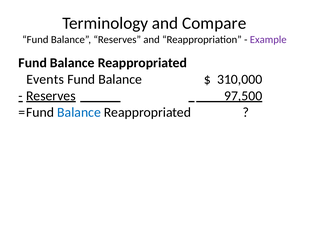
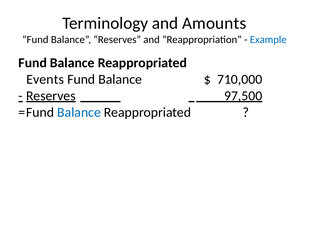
Compare: Compare -> Amounts (214, 23)
Example colour: purple -> blue (268, 40)
310,000: 310,000 -> 710,000 (240, 80)
